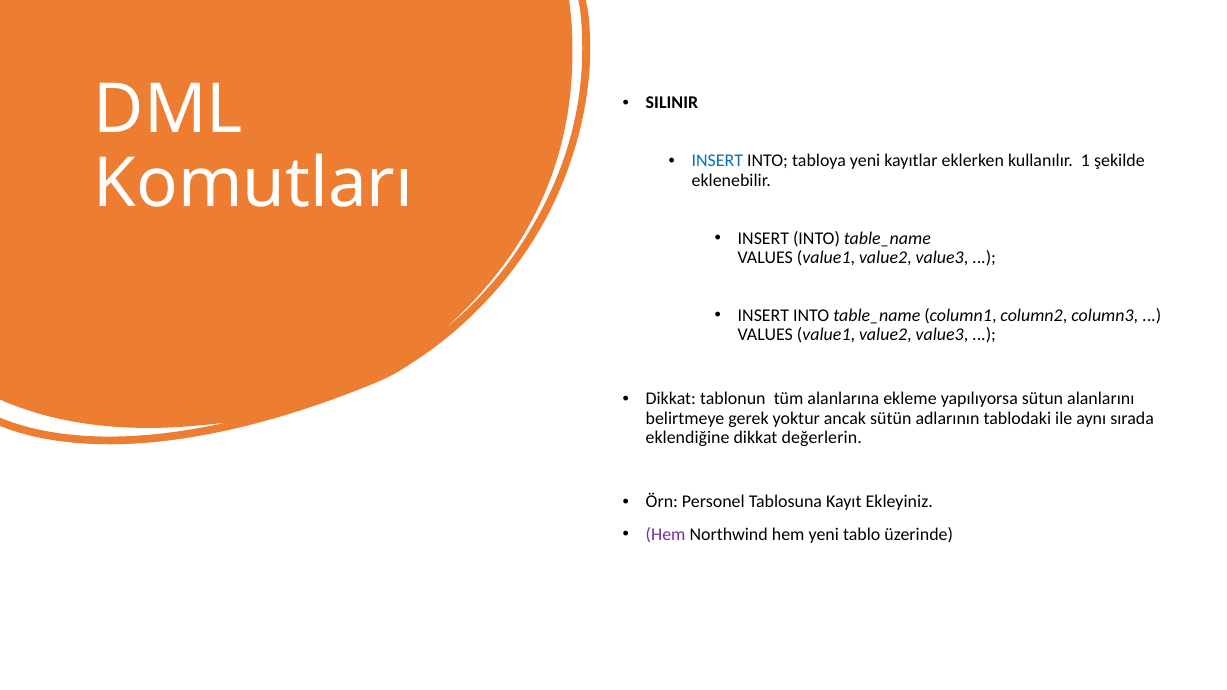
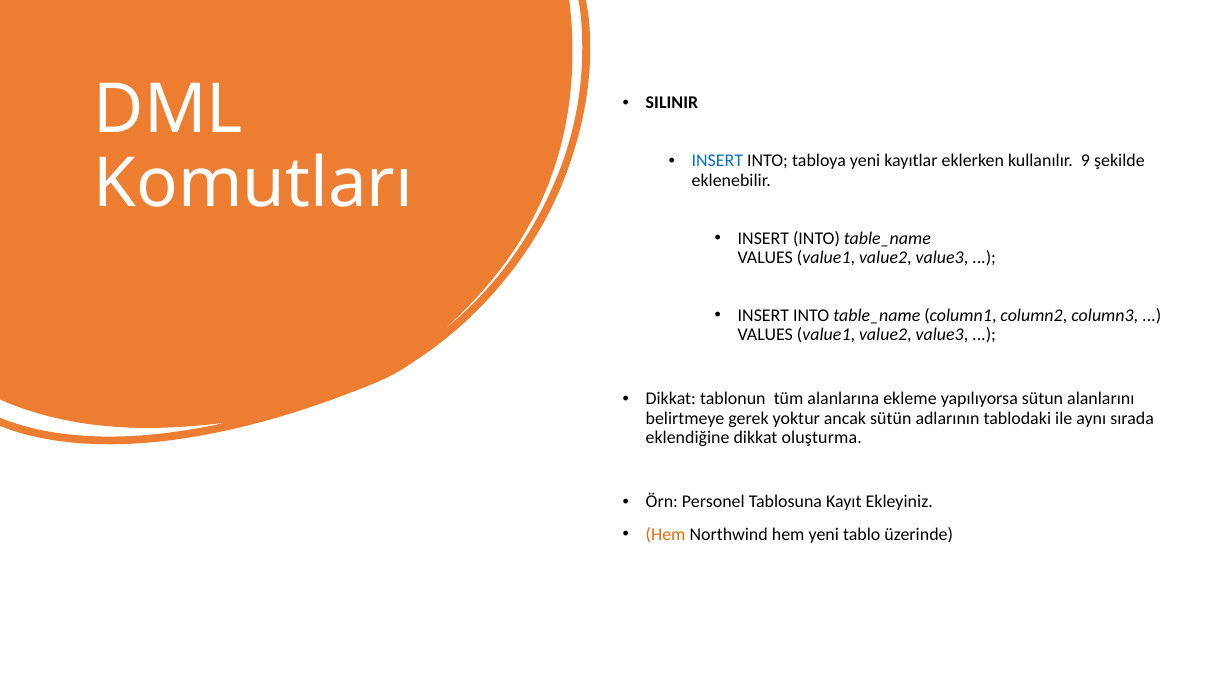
1: 1 -> 9 (1085, 161)
değerlerin: değerlerin -> oluşturma (822, 438)
Hem colour: purple -> orange (666, 534)
